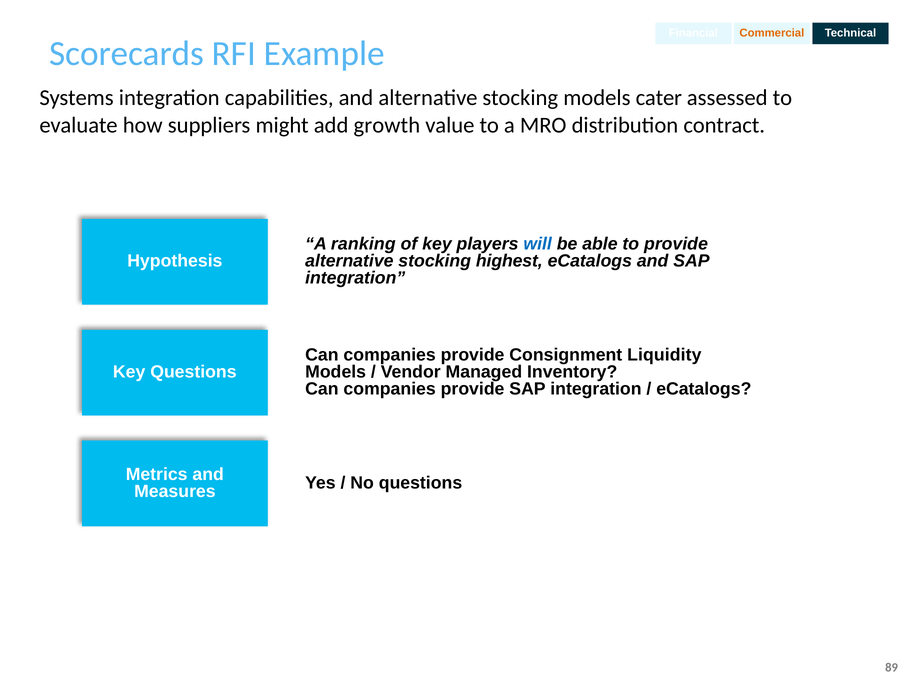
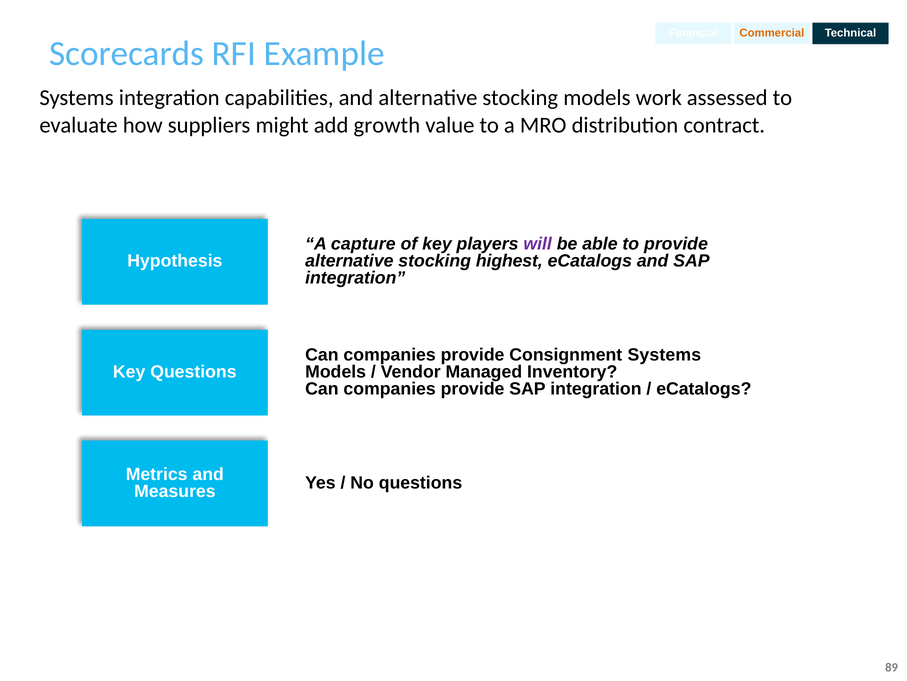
cater: cater -> work (659, 98)
ranking: ranking -> capture (363, 244)
will colour: blue -> purple (538, 244)
Consignment Liquidity: Liquidity -> Systems (664, 355)
